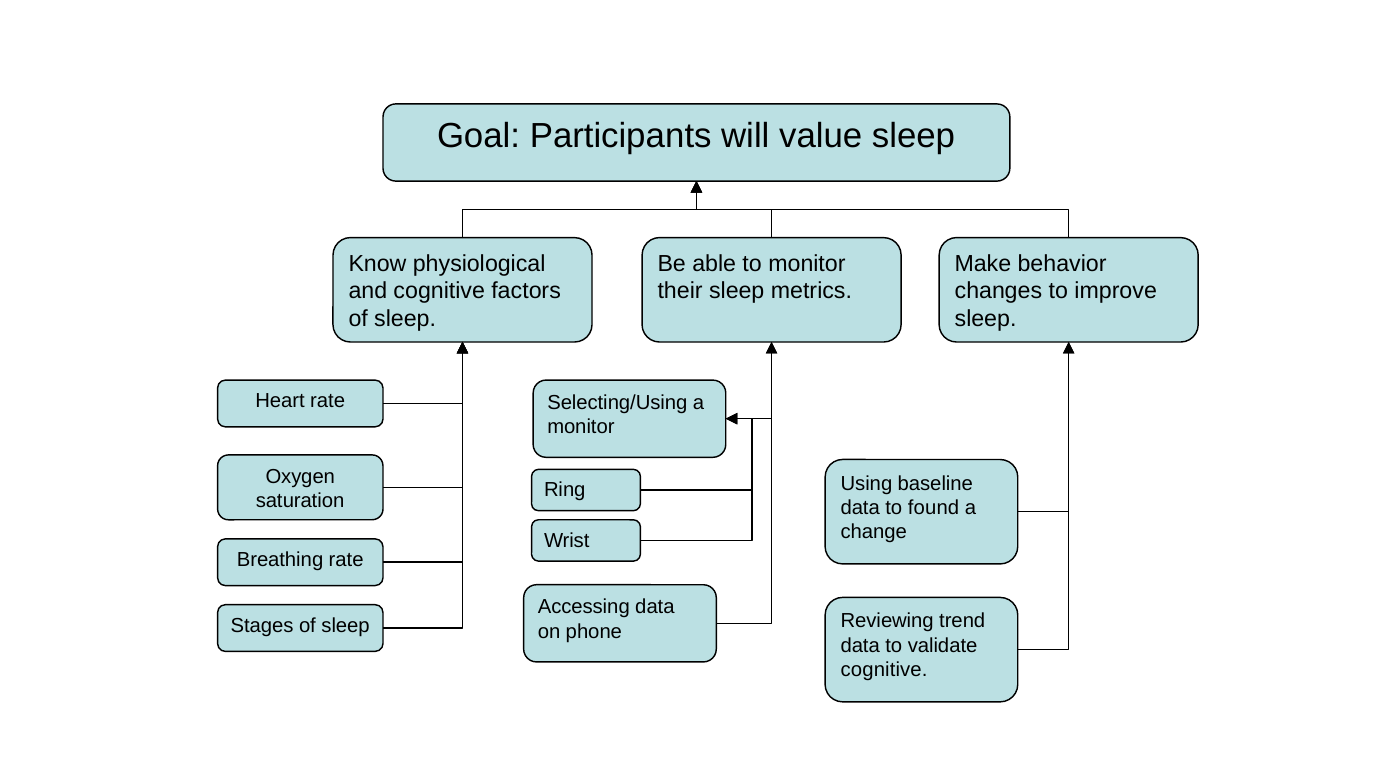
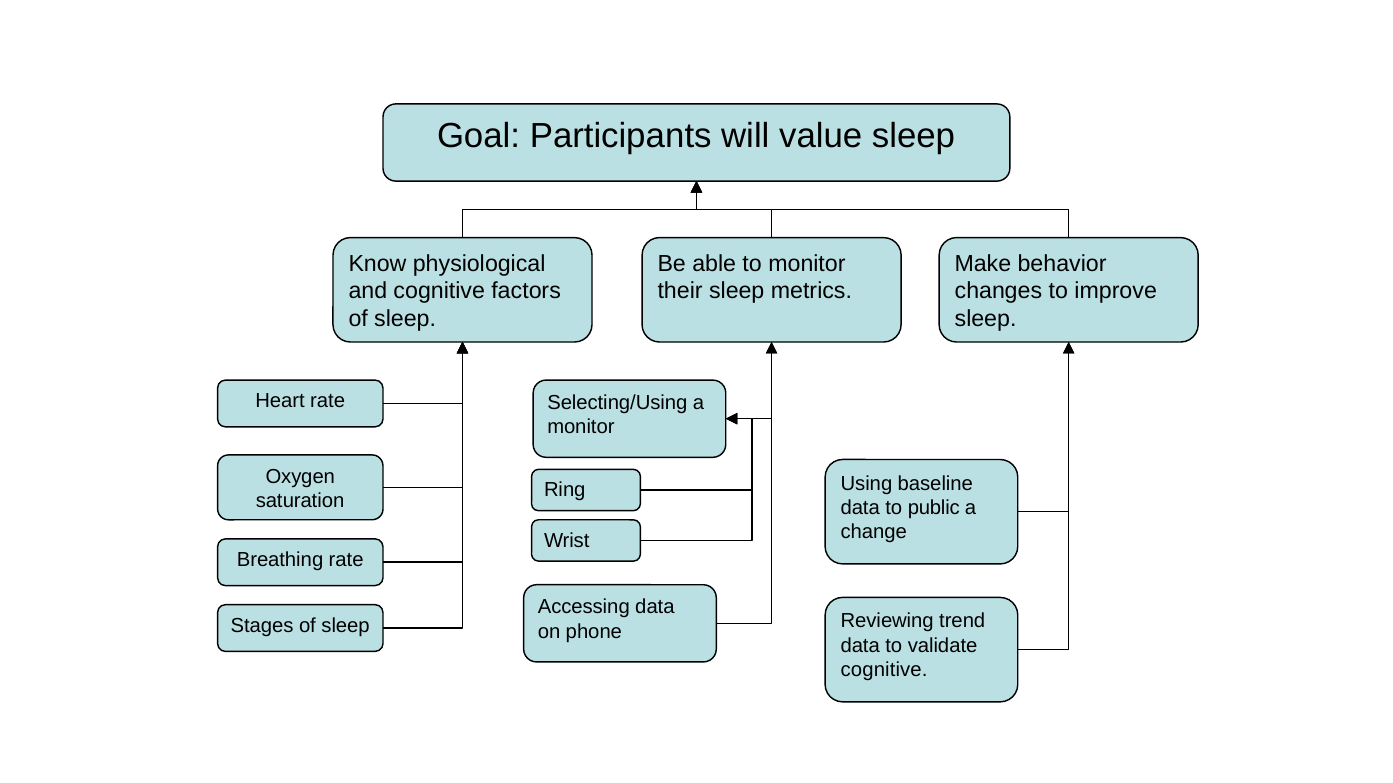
found: found -> public (934, 508)
